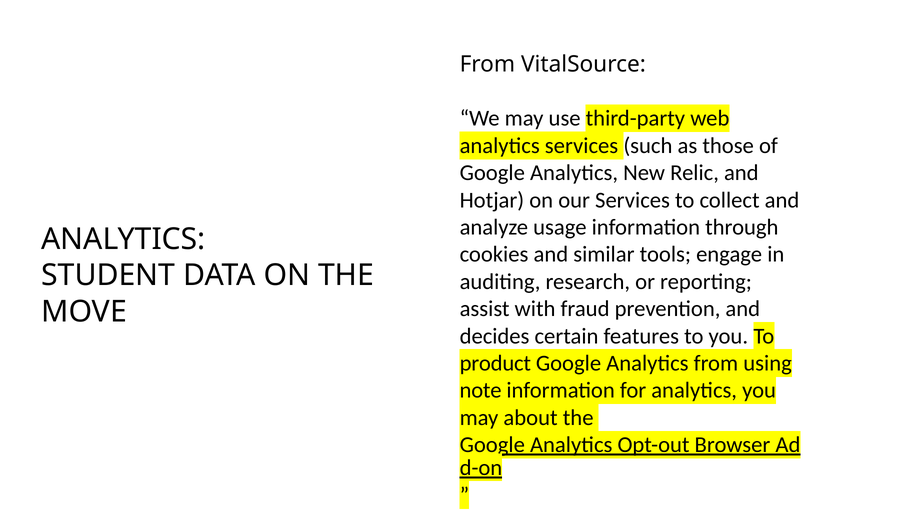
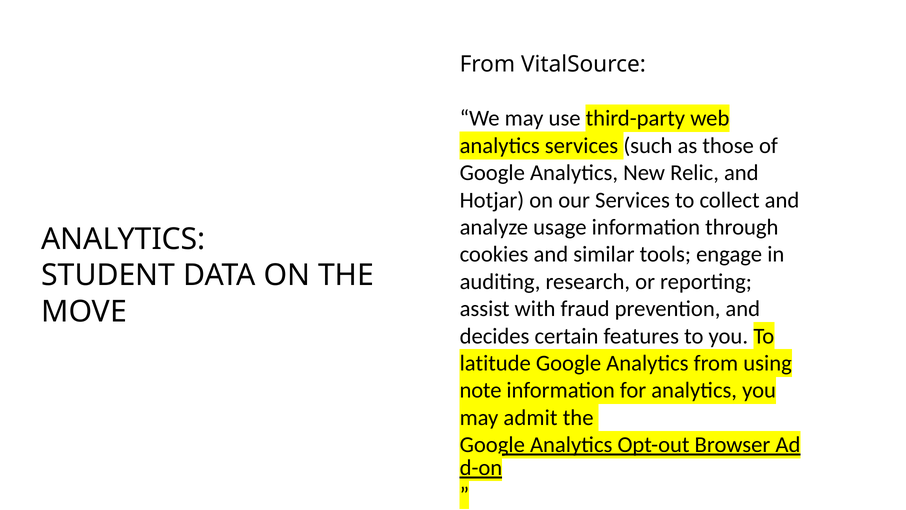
product: product -> latitude (495, 363)
about: about -> admit (531, 417)
